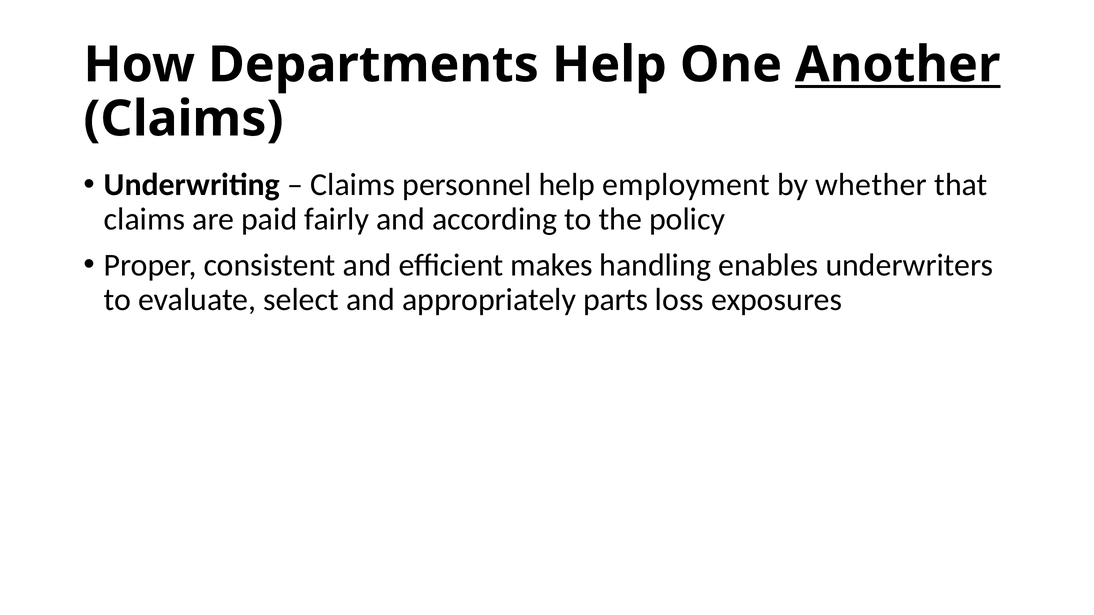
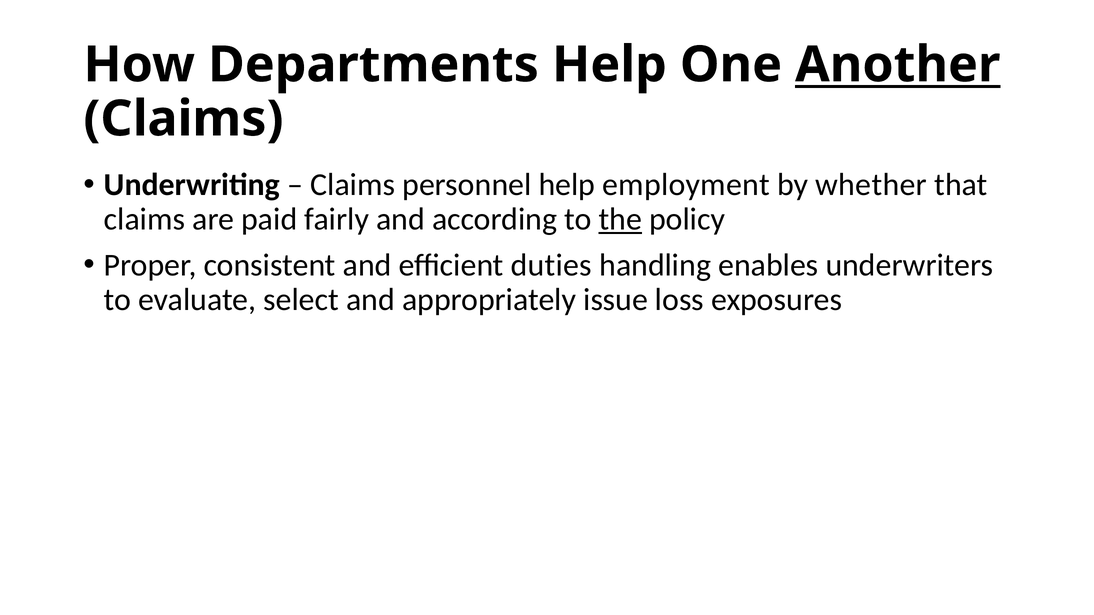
the underline: none -> present (620, 219)
makes: makes -> duties (551, 265)
parts: parts -> issue (616, 300)
